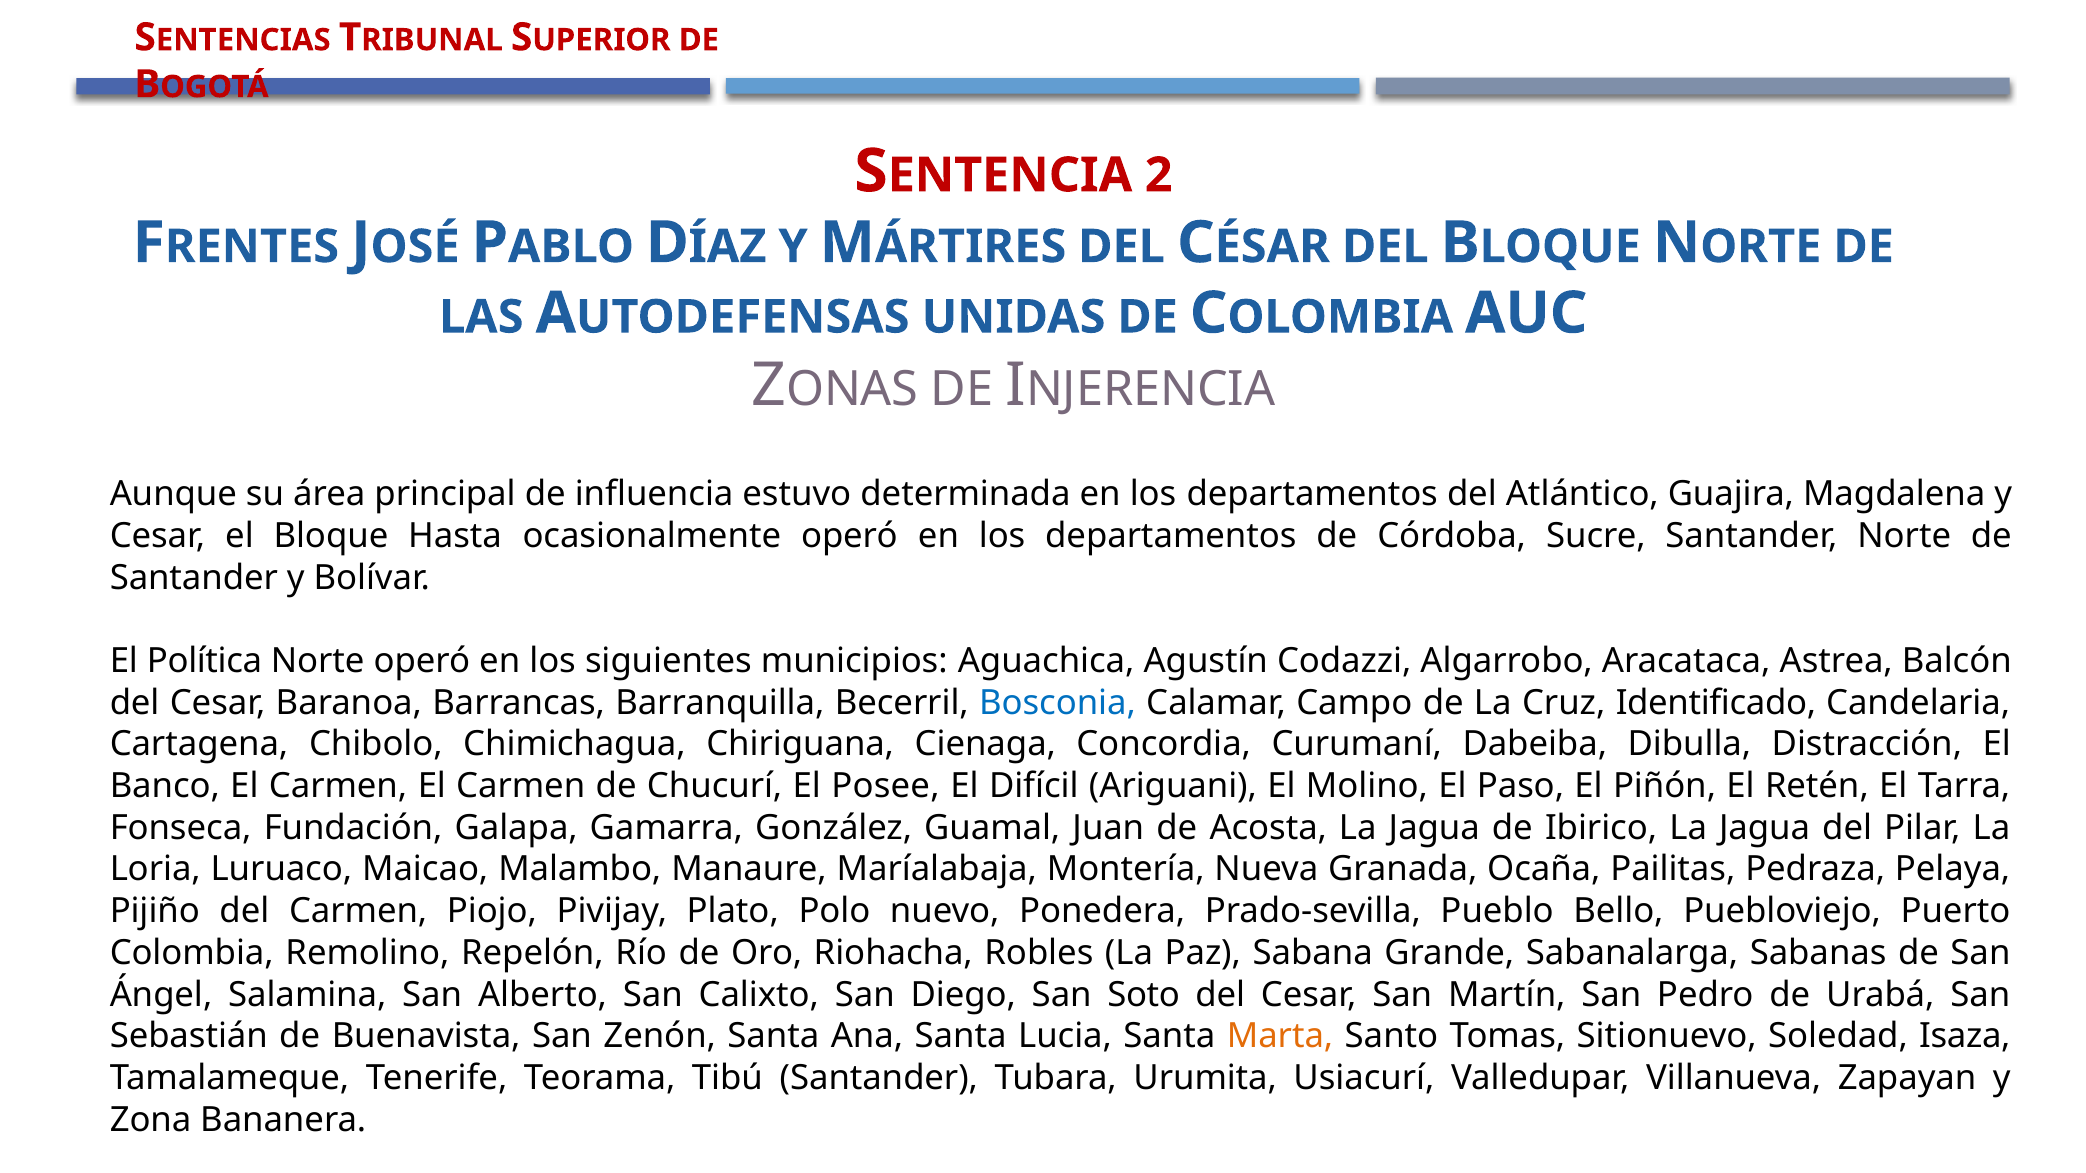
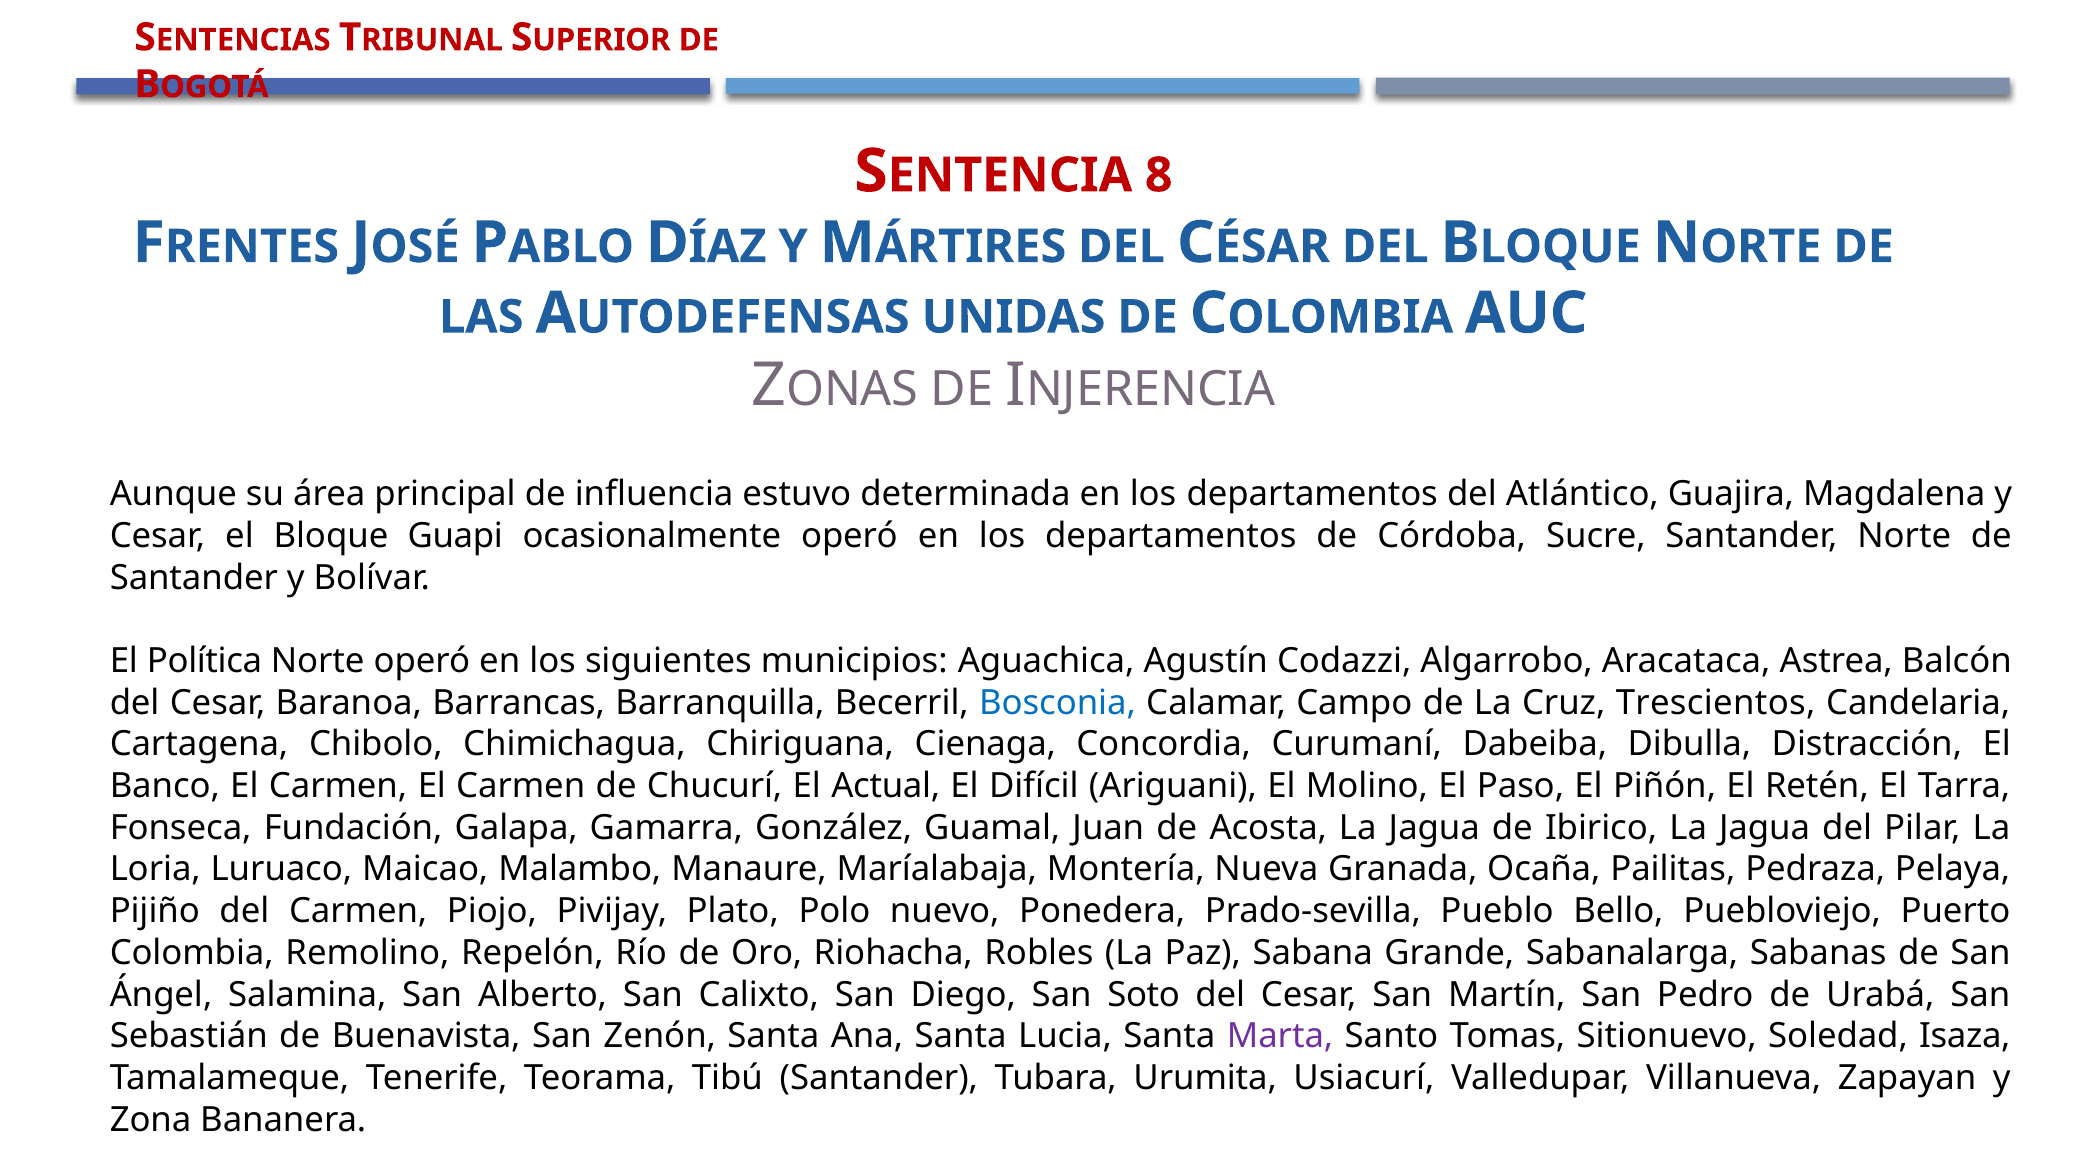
2: 2 -> 8 (1159, 175)
Hasta: Hasta -> Guapi (455, 536)
Identificado: Identificado -> Trescientos (1716, 703)
Posee: Posee -> Actual (886, 786)
Marta colour: orange -> purple (1280, 1037)
